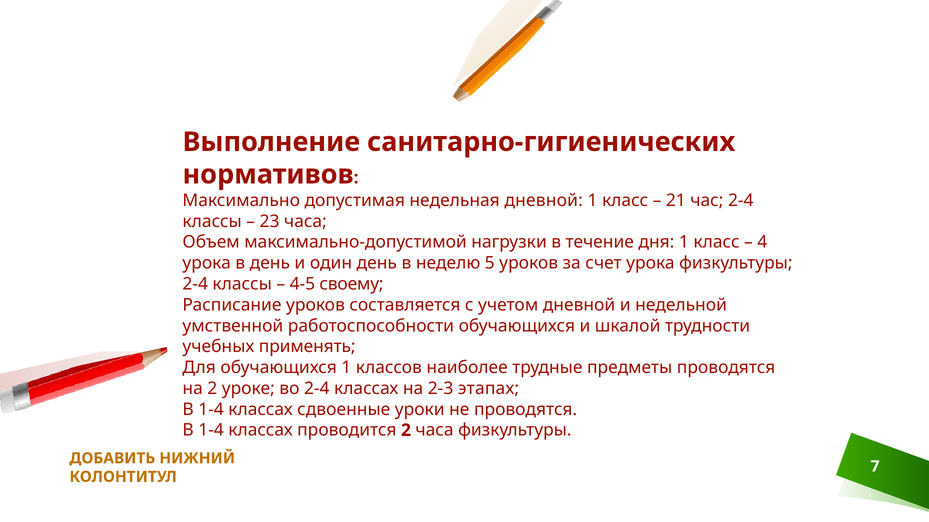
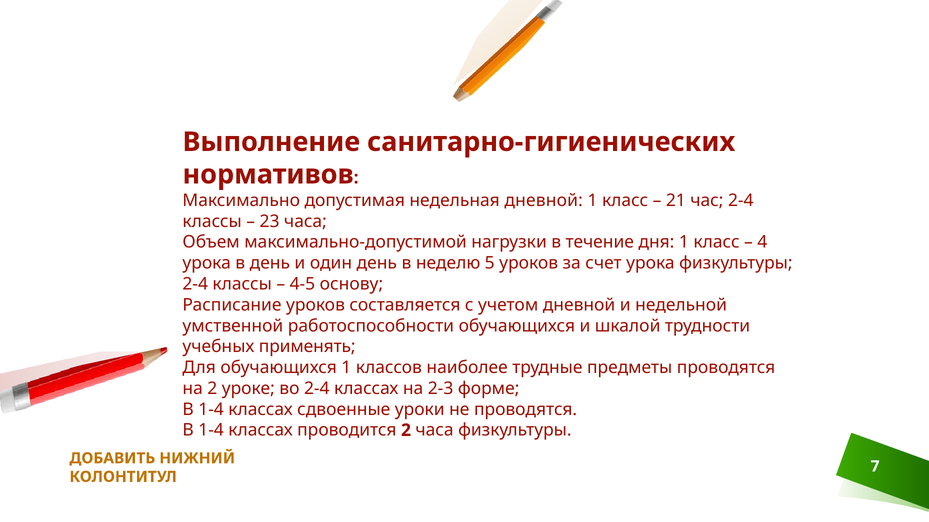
своему: своему -> основу (351, 284)
этапах: этапах -> форме (489, 389)
